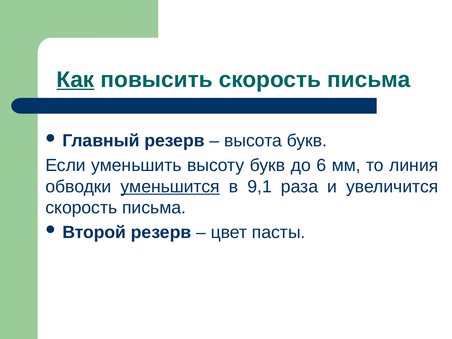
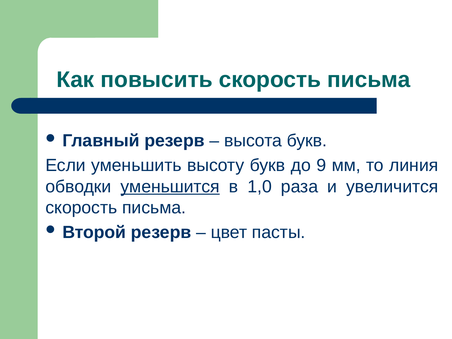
Как underline: present -> none (75, 80)
6: 6 -> 9 (321, 165)
9,1: 9,1 -> 1,0 (260, 187)
